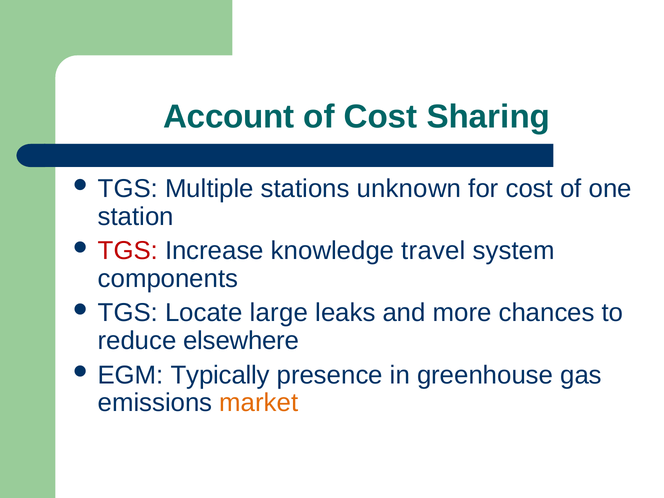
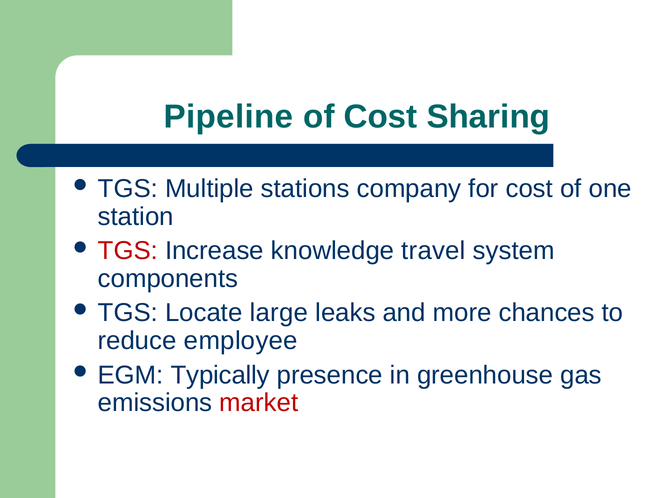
Account: Account -> Pipeline (228, 117)
unknown: unknown -> company (409, 189)
elsewhere: elsewhere -> employee (241, 341)
market colour: orange -> red (259, 403)
